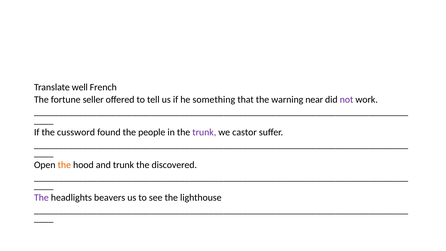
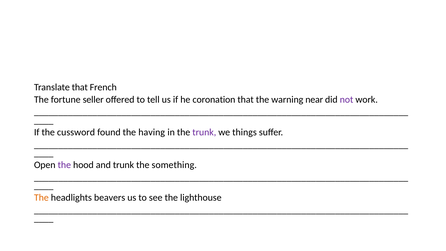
Translate well: well -> that (80, 87)
something: something -> coronation (214, 100)
people: people -> having (152, 132)
castor: castor -> things (245, 132)
the colour: orange -> purple (64, 165)
discovered: discovered -> something (174, 165)
The colour: purple -> orange (41, 198)
